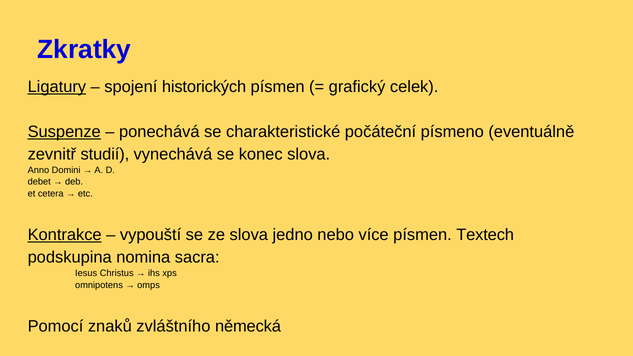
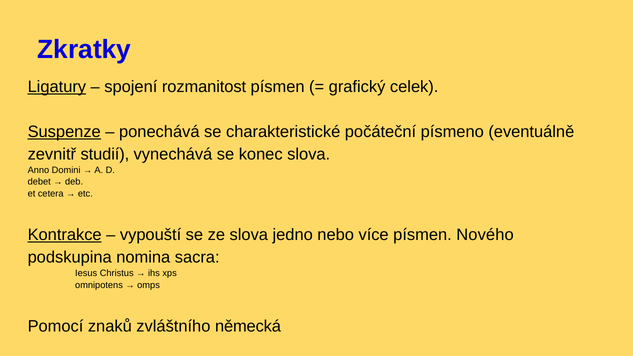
historických: historických -> rozmanitost (204, 87)
Textech: Textech -> Nového (485, 235)
